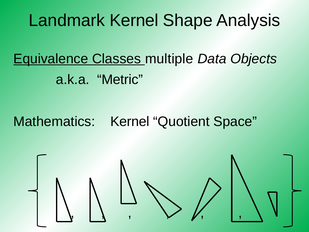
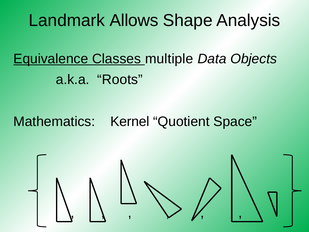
Landmark Kernel: Kernel -> Allows (134, 21)
Metric: Metric -> Roots (120, 80)
